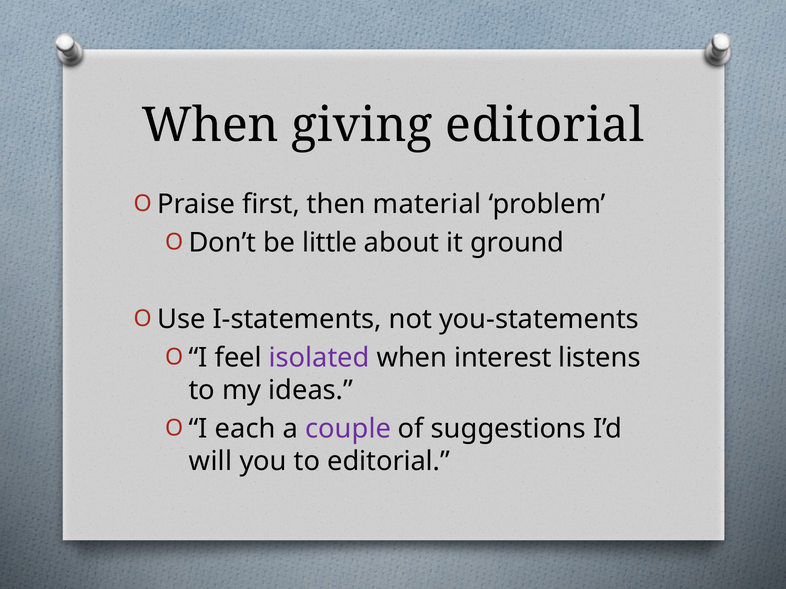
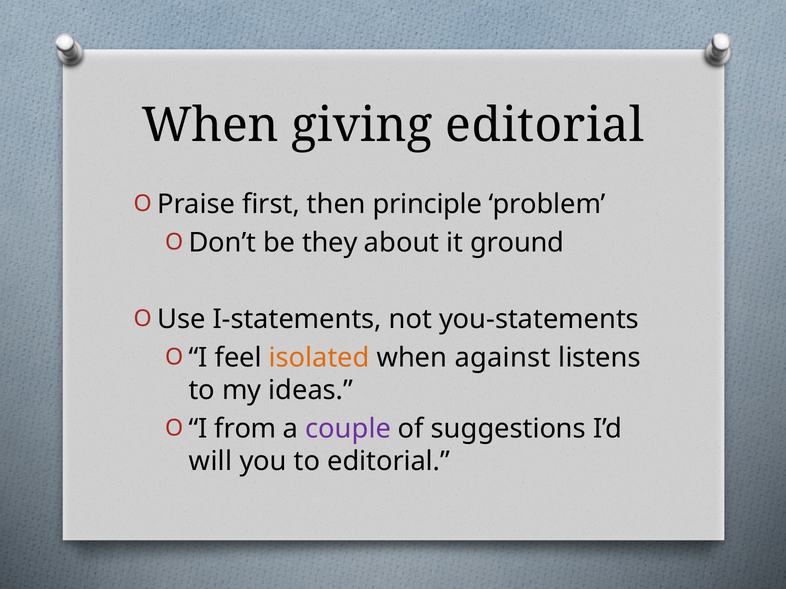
material: material -> principle (427, 204)
little: little -> they (330, 243)
isolated colour: purple -> orange (319, 358)
interest: interest -> against (503, 358)
each: each -> from (245, 429)
